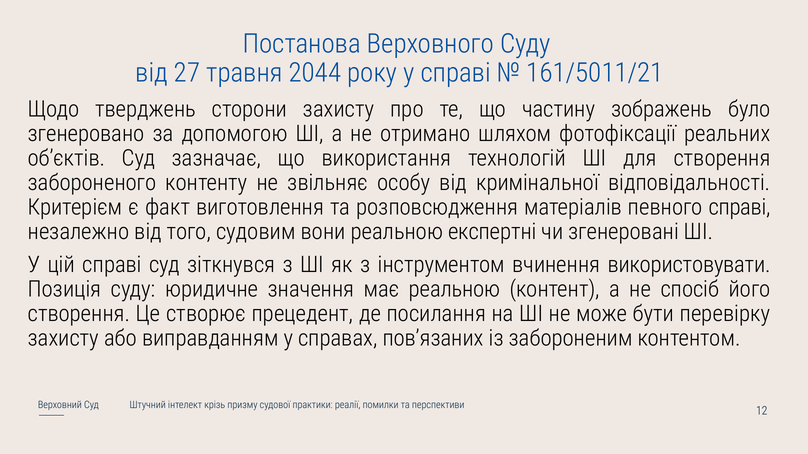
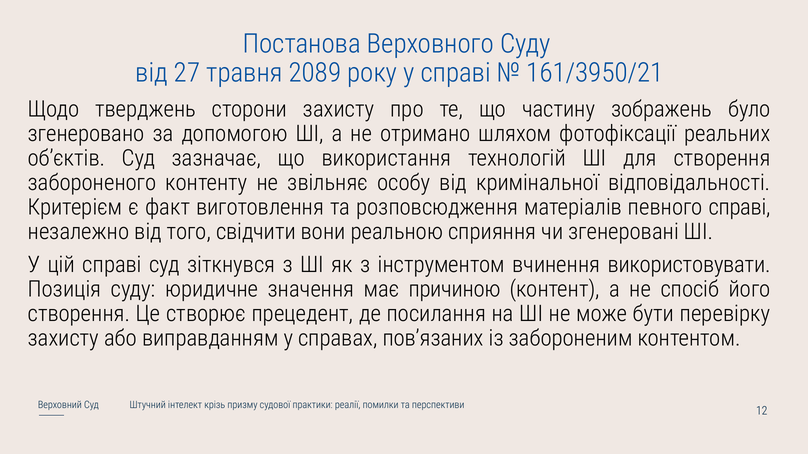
2044: 2044 -> 2089 (315, 73)
161/5011/21: 161/5011/21 -> 161/3950/21 (595, 73)
судовим: судовим -> свідчити (256, 232)
експертні: експертні -> сприяння (492, 232)
має реальною: реальною -> причиною (455, 290)
